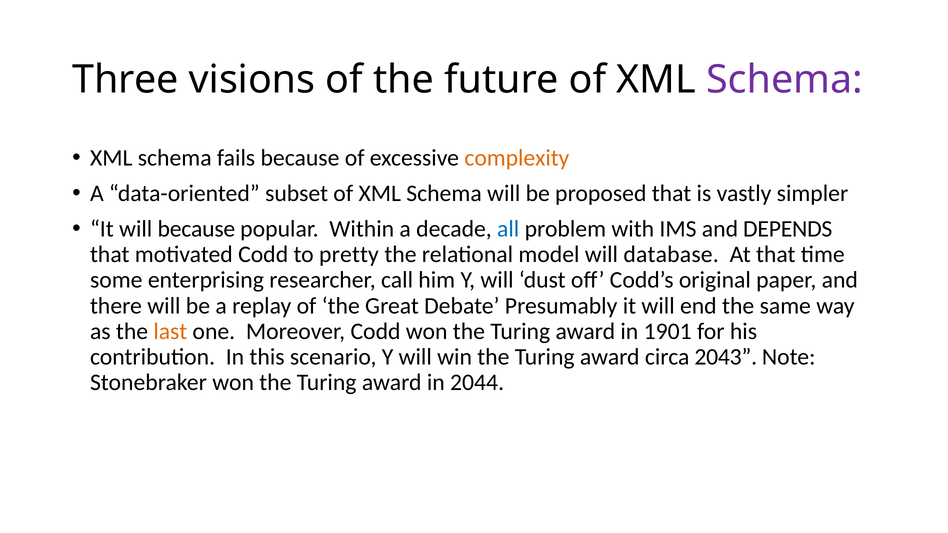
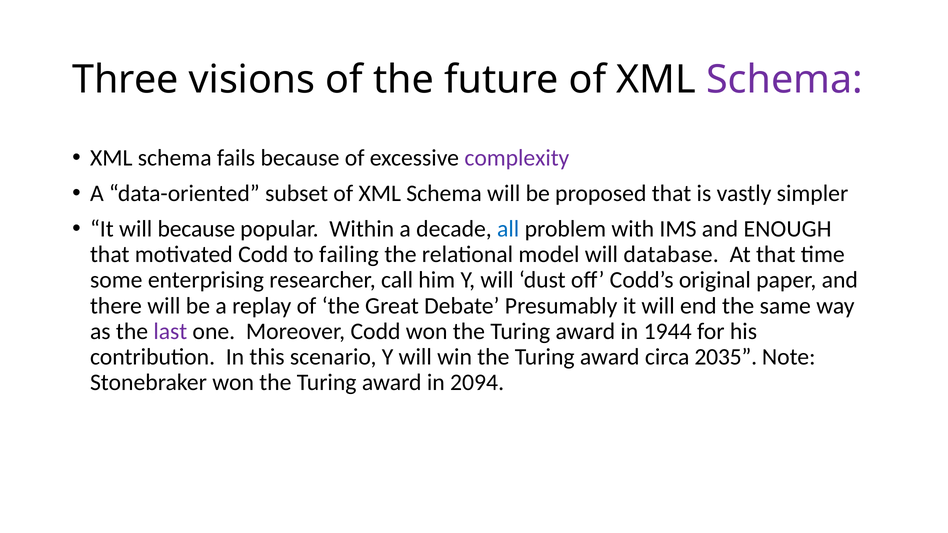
complexity colour: orange -> purple (517, 158)
DEPENDS: DEPENDS -> ENOUGH (788, 229)
pretty: pretty -> failing (349, 255)
last colour: orange -> purple (170, 331)
1901: 1901 -> 1944 (668, 331)
2043: 2043 -> 2035 (726, 357)
2044: 2044 -> 2094 (477, 383)
